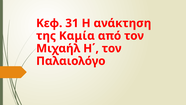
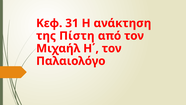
Καμία: Καμία -> Πίστη (77, 36)
